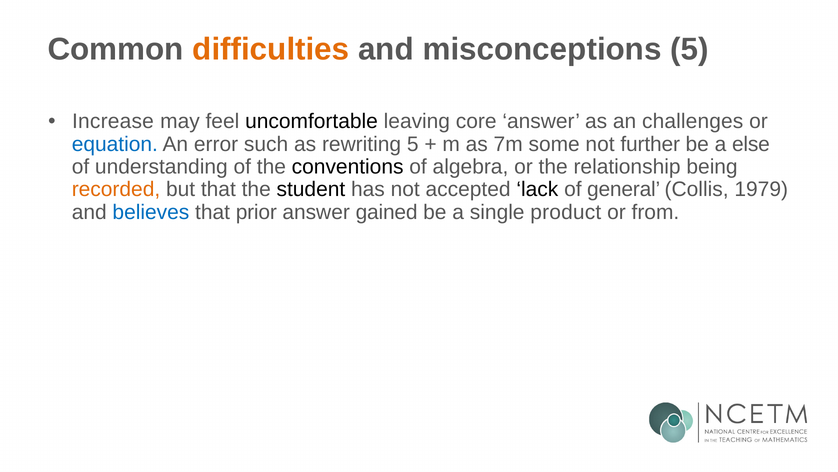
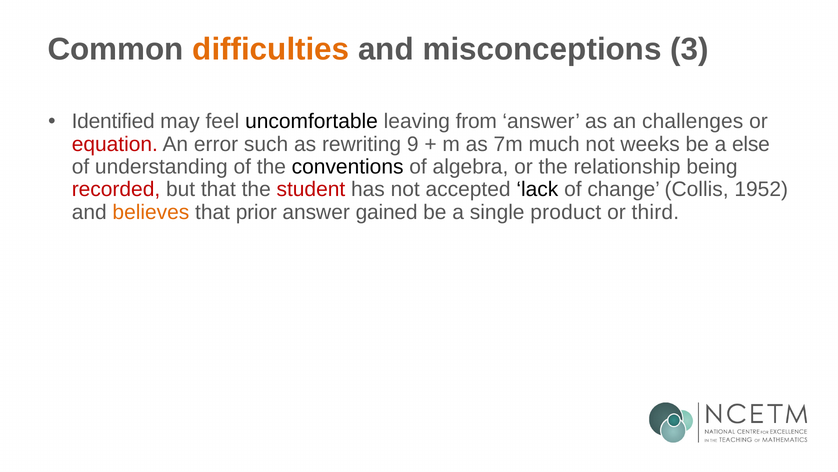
misconceptions 5: 5 -> 3 (689, 50)
Increase: Increase -> Identified (113, 121)
core: core -> from (476, 121)
equation colour: blue -> red (115, 144)
rewriting 5: 5 -> 9 (413, 144)
some: some -> much (554, 144)
further: further -> weeks (650, 144)
recorded colour: orange -> red (116, 189)
student colour: black -> red (311, 189)
general: general -> change (624, 189)
1979: 1979 -> 1952 (761, 189)
believes colour: blue -> orange (151, 212)
from: from -> third (655, 212)
